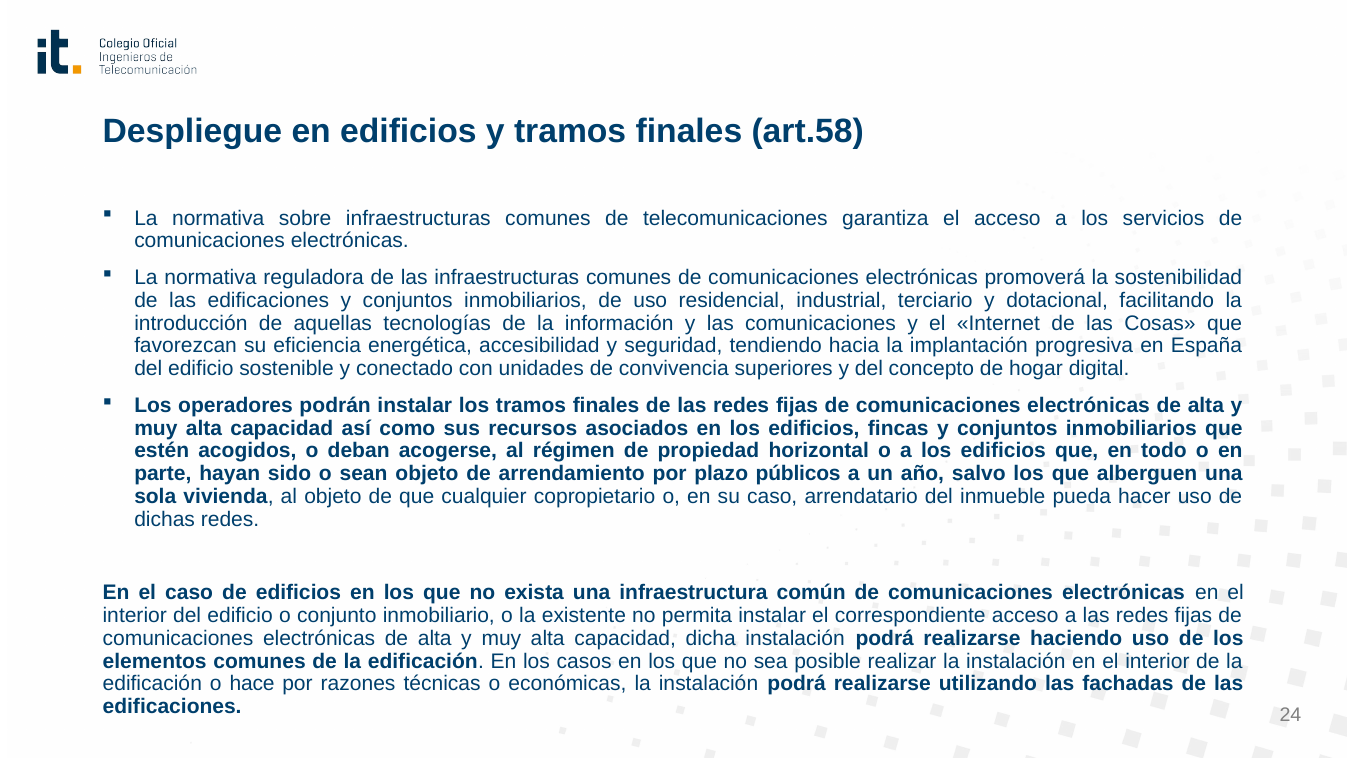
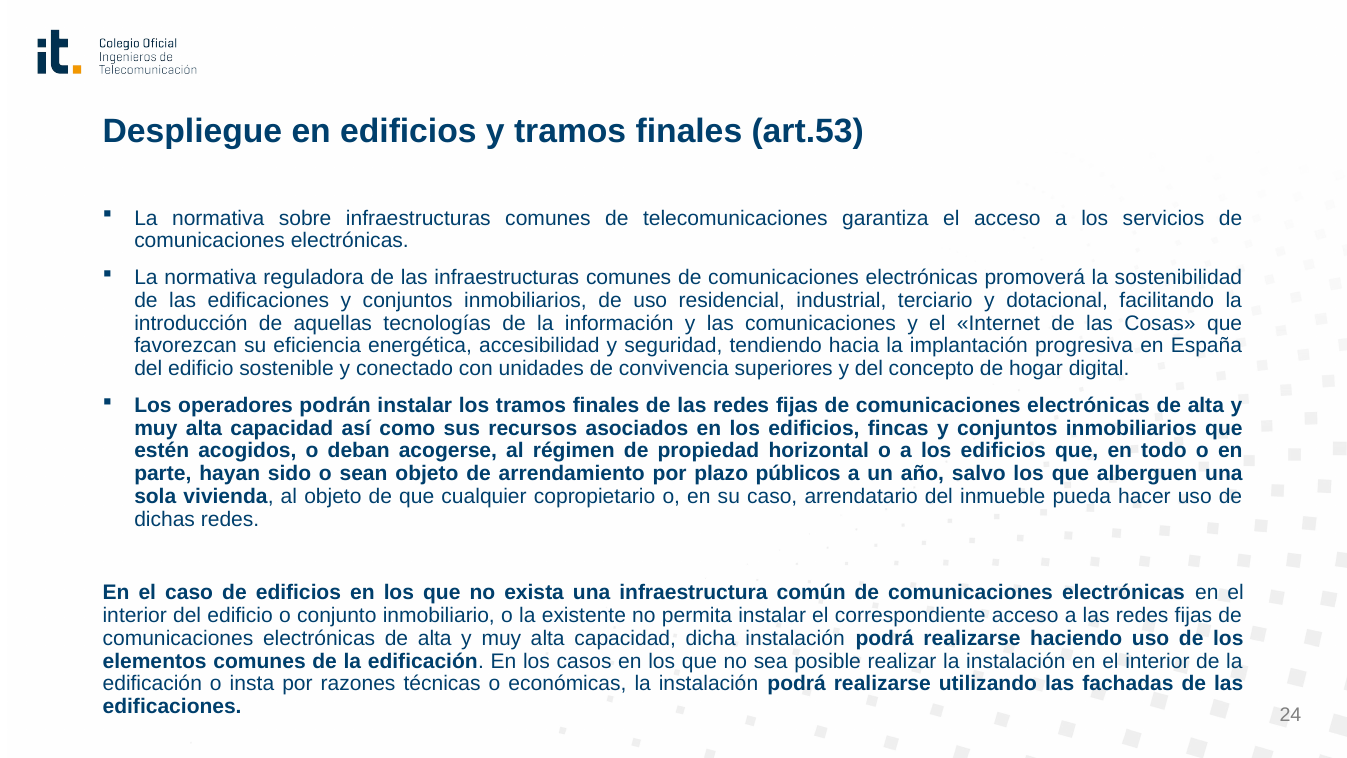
art.58: art.58 -> art.53 (808, 132)
hace: hace -> insta (252, 684)
